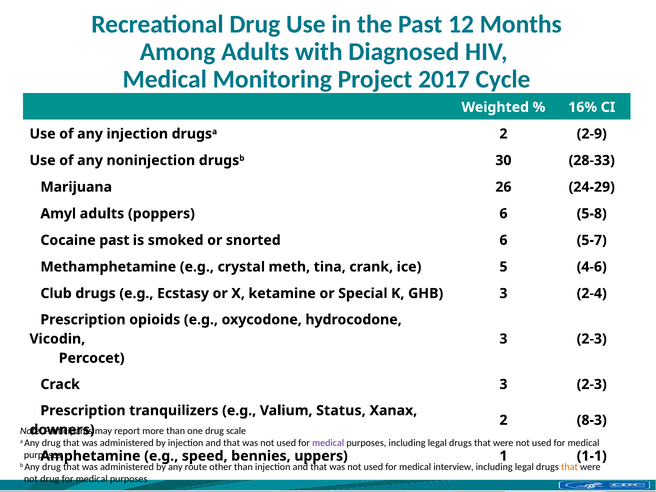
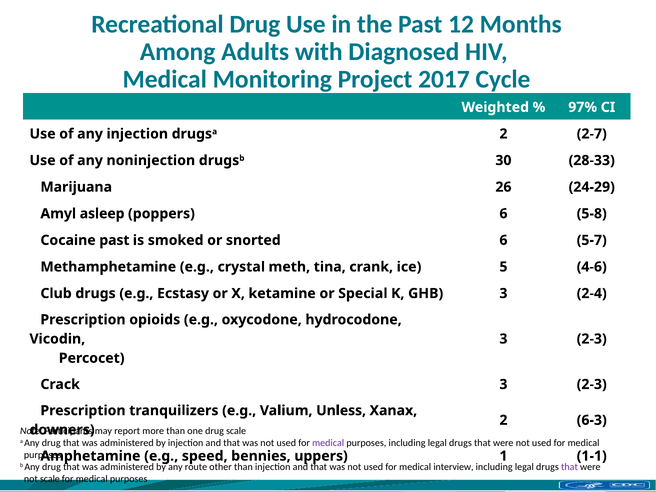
16%: 16% -> 97% (583, 107)
2-9: 2-9 -> 2-7 (592, 134)
Amyl adults: adults -> asleep (102, 214)
Status: Status -> Unless (341, 411)
8-3: 8-3 -> 6-3 (592, 420)
that colour: orange -> purple (569, 467)
not drug: drug -> scale (50, 479)
